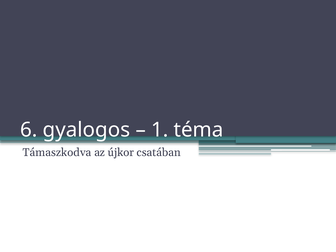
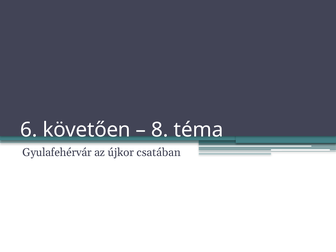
gyalogos: gyalogos -> követően (87, 130)
1: 1 -> 8 (160, 130)
Támaszkodva: Támaszkodva -> Gyulafehérvár (57, 152)
